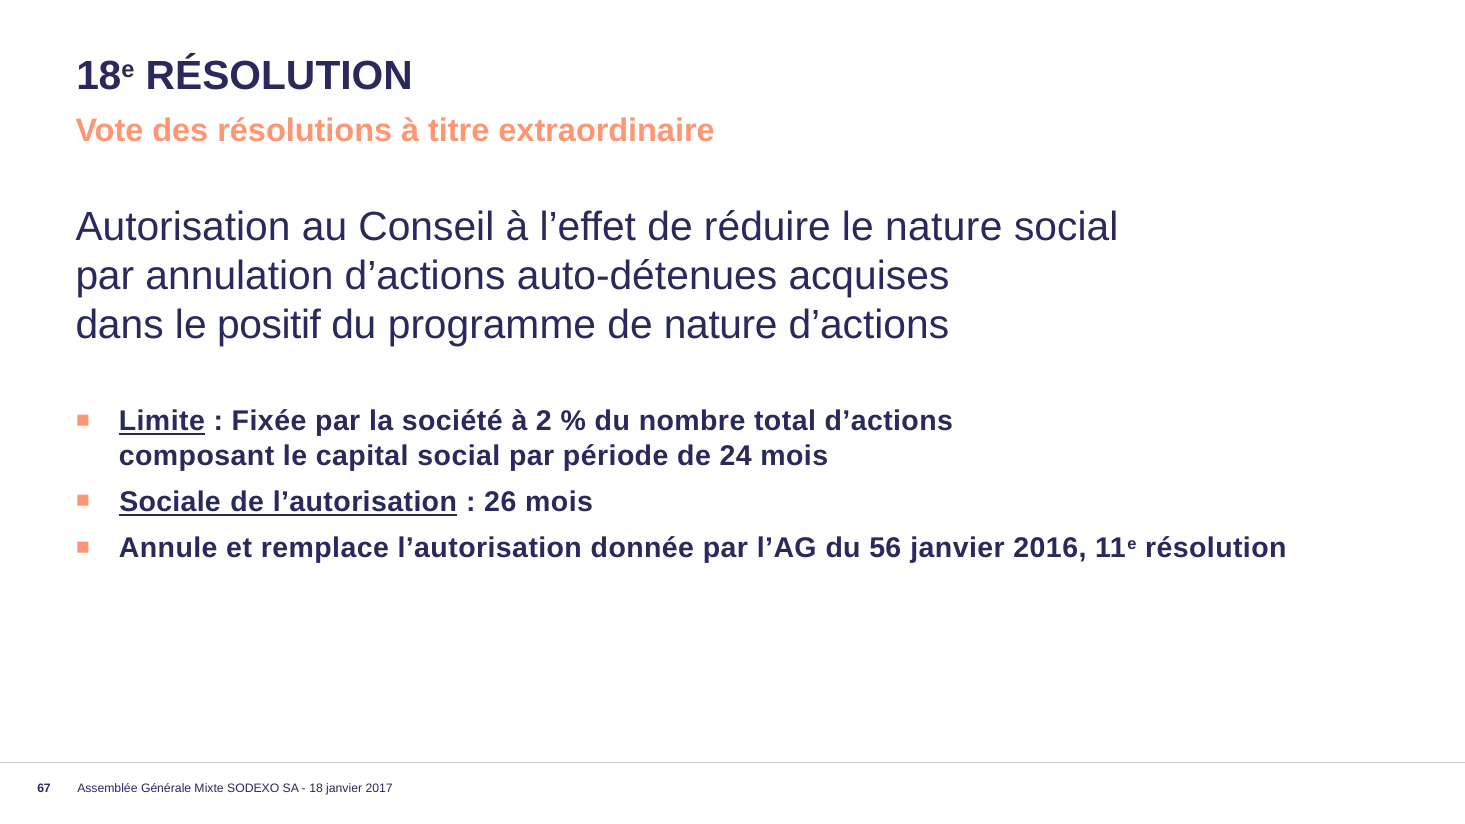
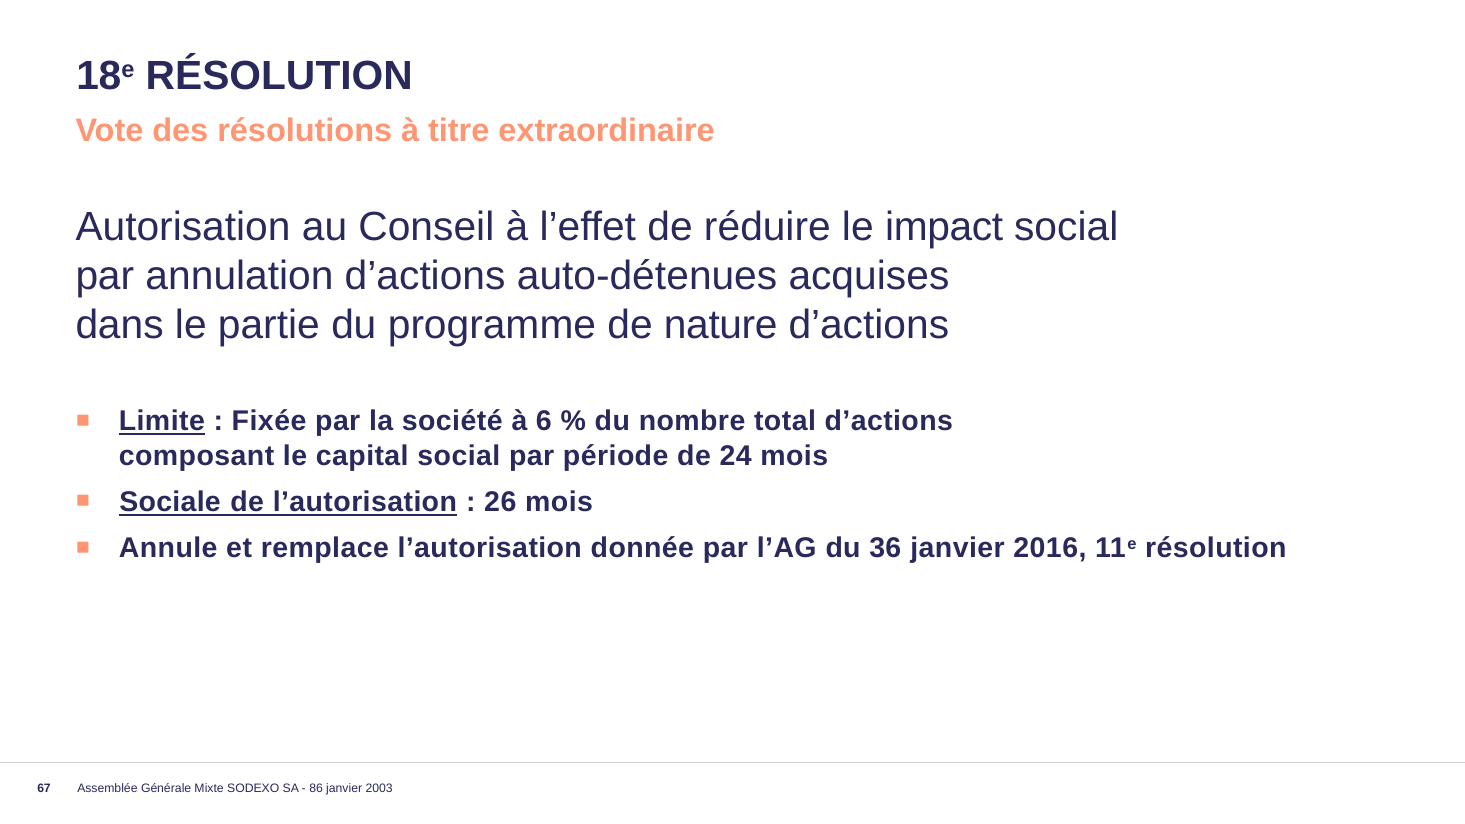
le nature: nature -> impact (944, 227)
positif: positif -> partie (269, 325)
2: 2 -> 6 (544, 422)
56: 56 -> 36 (885, 549)
18: 18 -> 86 (316, 788)
2017: 2017 -> 2003 (379, 788)
